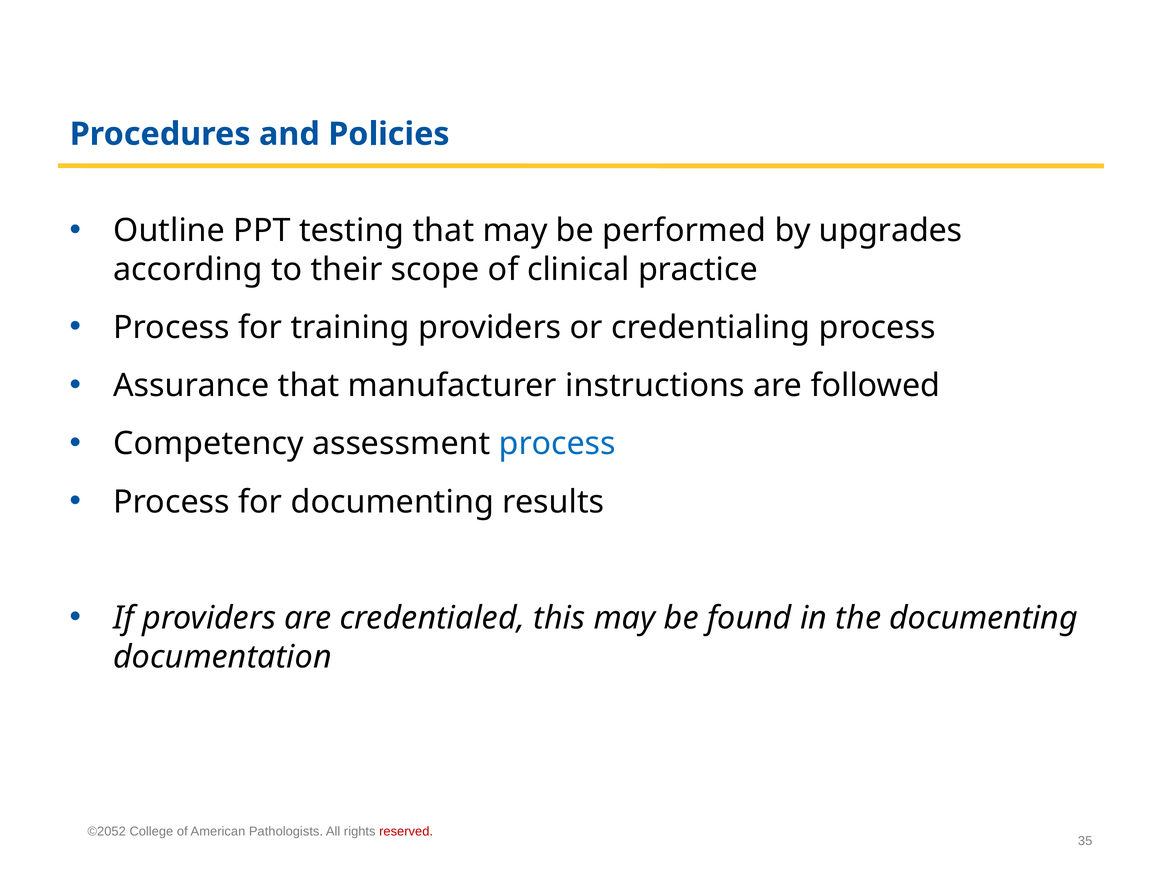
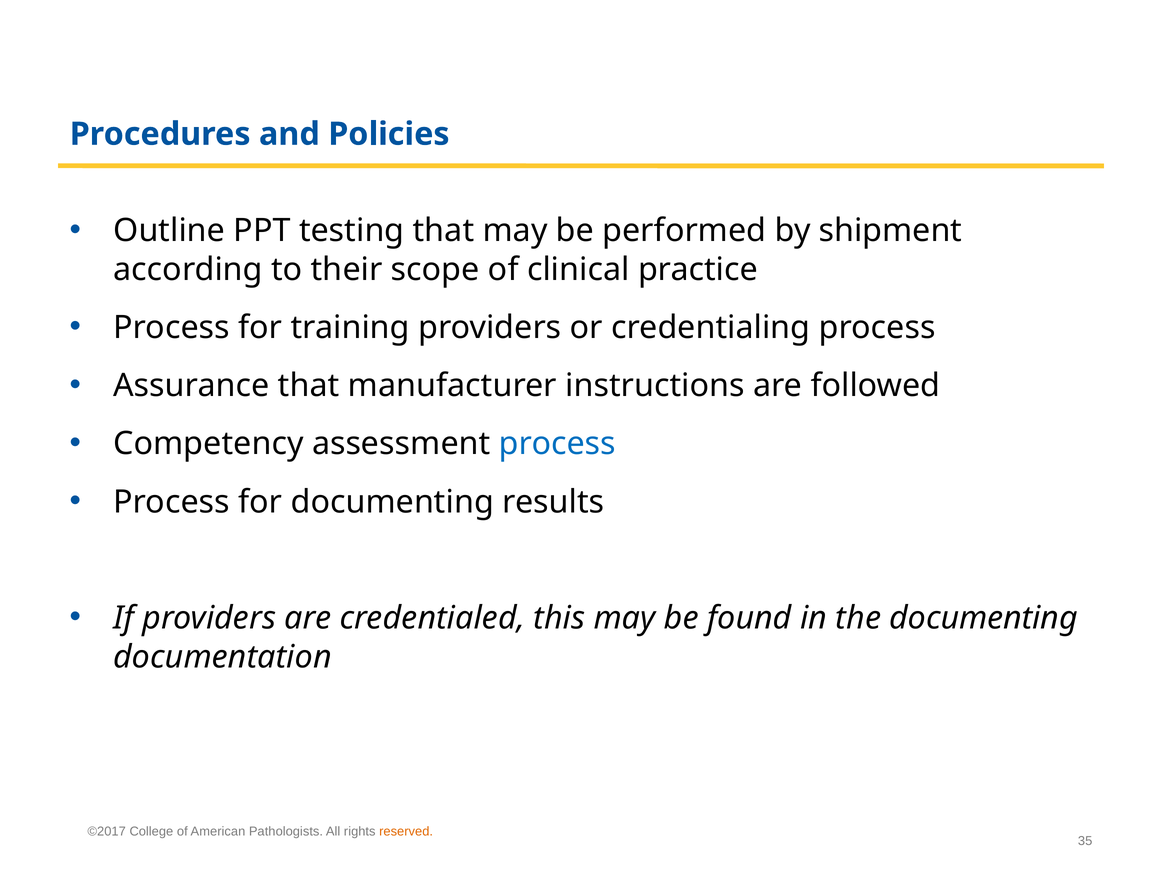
upgrades: upgrades -> shipment (890, 231)
©2052: ©2052 -> ©2017 (107, 832)
reserved colour: red -> orange (406, 832)
